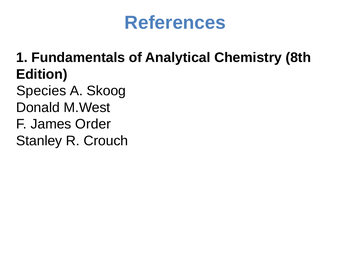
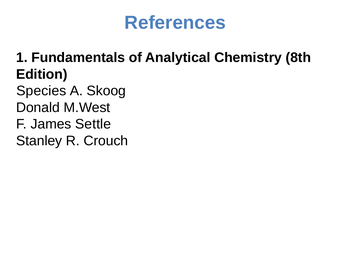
Order: Order -> Settle (93, 124)
